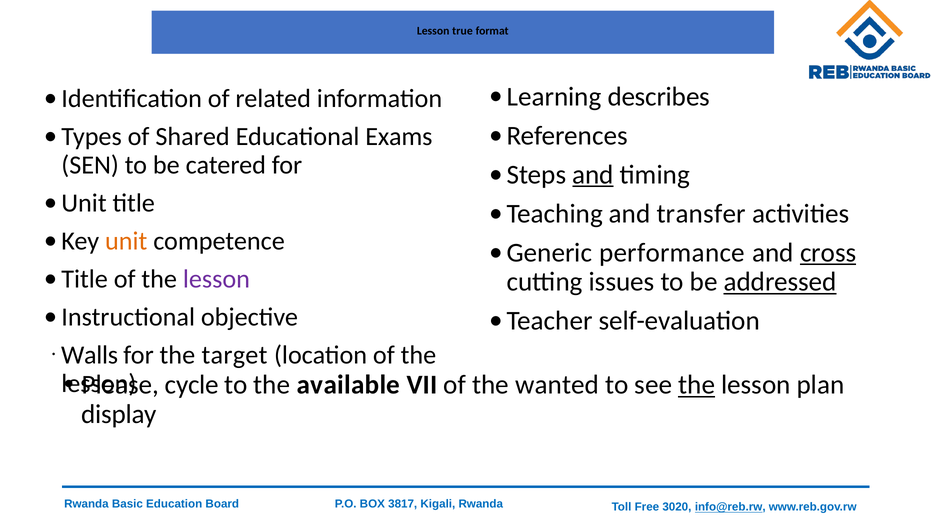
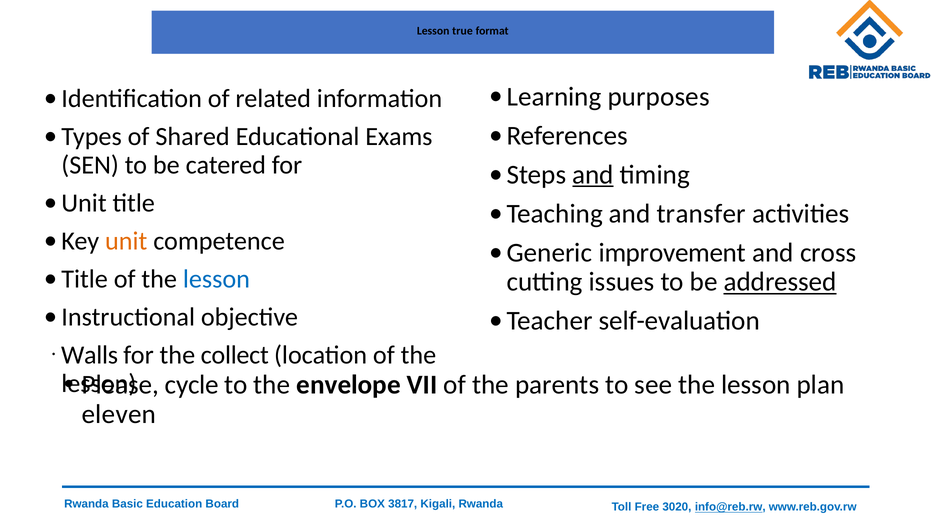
describes: describes -> purposes (659, 97)
performance: performance -> improvement (672, 253)
cross underline: present -> none (828, 253)
lesson colour: purple -> blue (216, 279)
target: target -> collect (235, 355)
available: available -> envelope (349, 385)
wanted: wanted -> parents (557, 385)
the underline: present -> none (697, 385)
display: display -> eleven (119, 414)
